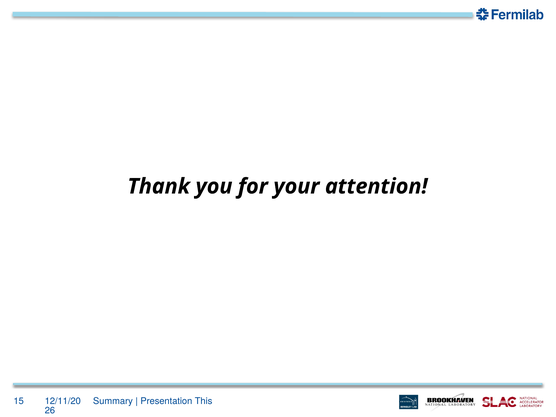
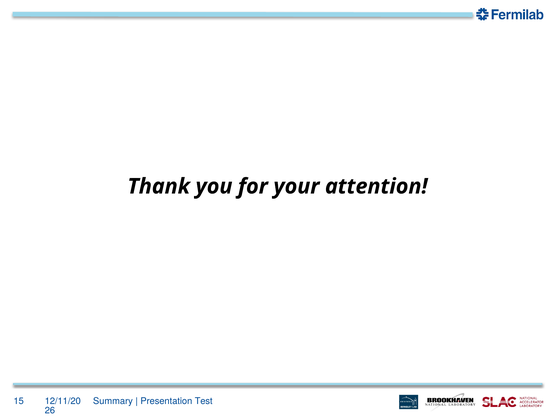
This: This -> Test (204, 401)
